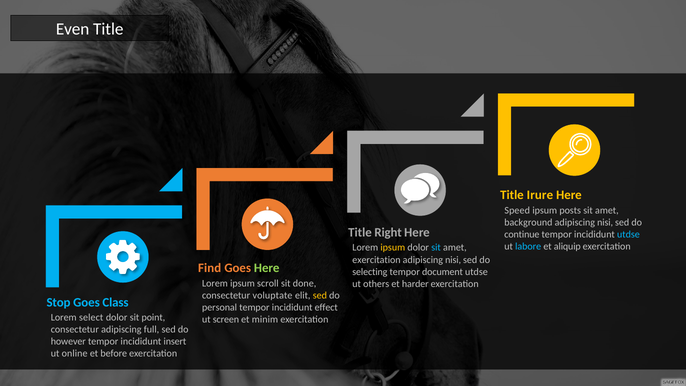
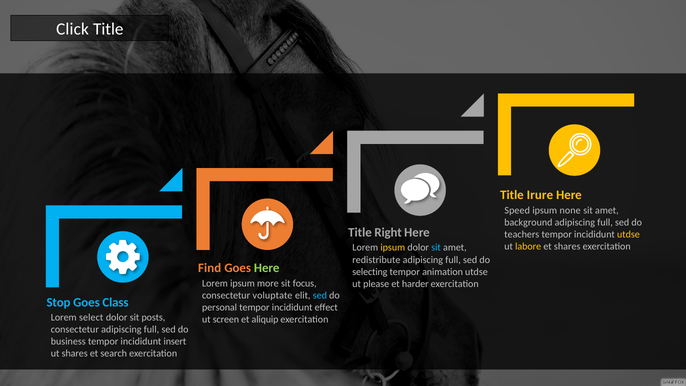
Even: Even -> Click (72, 29)
posts: posts -> none (570, 210)
nisi: nisi -> full (605, 222)
continue: continue -> teachers (522, 234)
utdse colour: light blue -> yellow (628, 234)
labore colour: light blue -> yellow (528, 246)
et aliquip: aliquip -> shares (567, 246)
exercitation: exercitation -> redistribute (376, 260)
nisi: nisi -> full (453, 260)
document: document -> animation (443, 272)
scroll: scroll -> more (268, 283)
done: done -> focus (305, 283)
others: others -> please (376, 284)
sed colour: yellow -> light blue (320, 295)
point: point -> posts (153, 317)
minim: minim -> aliquip (265, 319)
however: however -> business (68, 341)
ut online: online -> shares (75, 353)
before: before -> search (114, 353)
